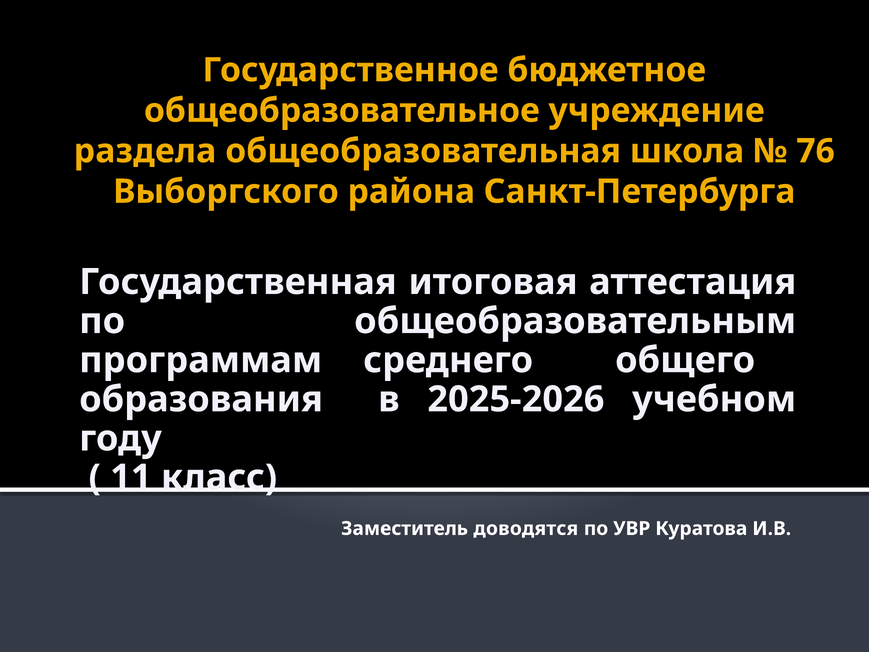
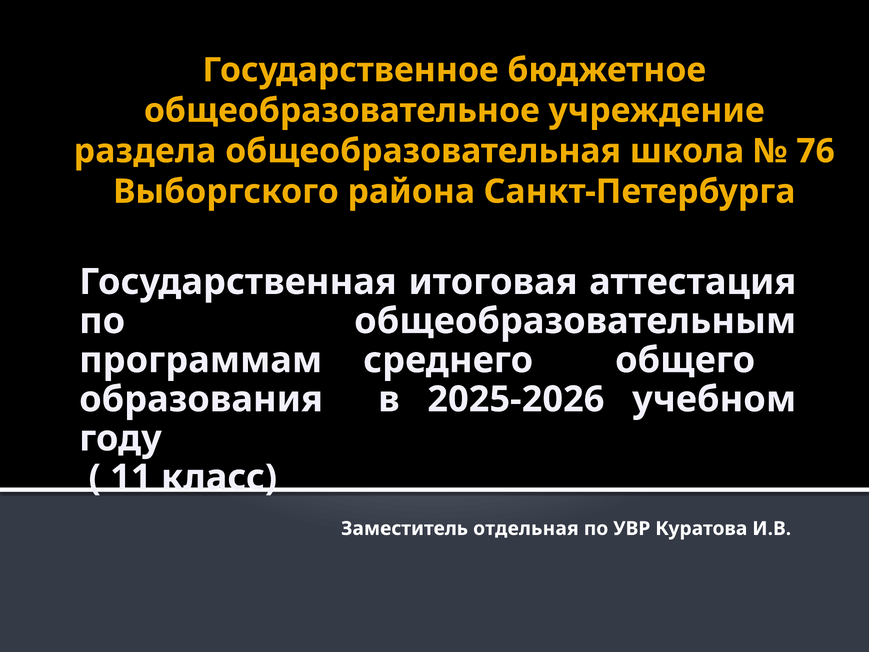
доводятся: доводятся -> отдельная (526, 528)
